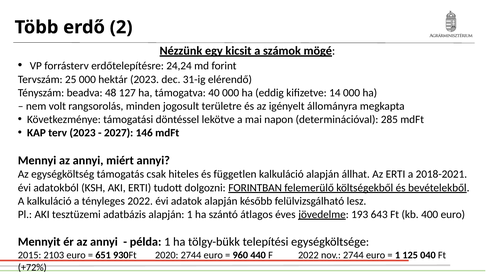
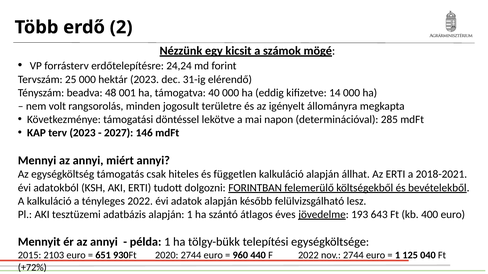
127: 127 -> 001 (127, 93)
